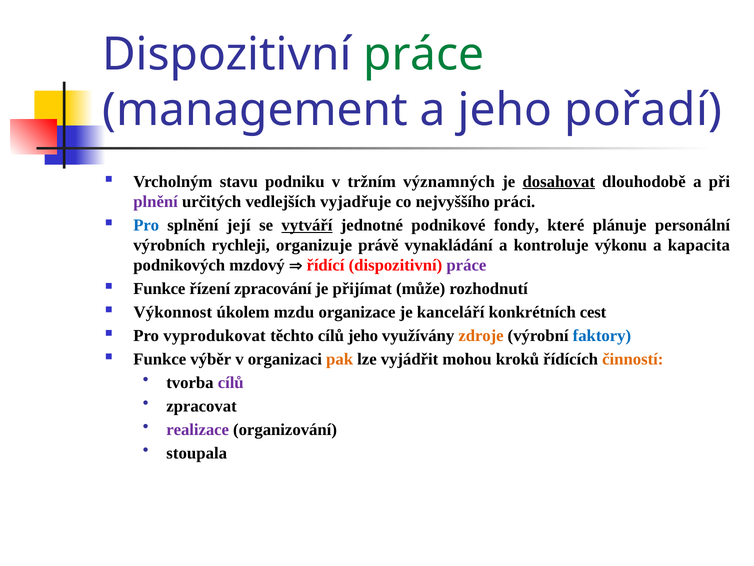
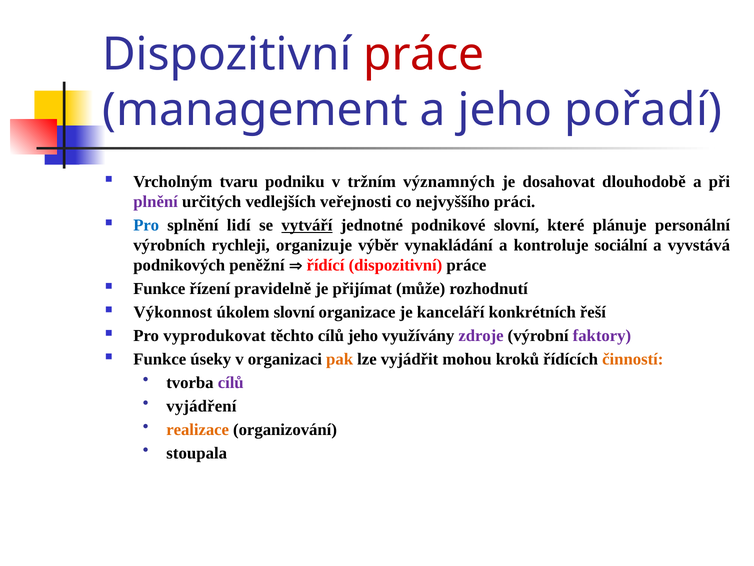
práce colour: green -> red (424, 55)
stavu: stavu -> tvaru (239, 181)
dosahovat underline: present -> none (559, 181)
vyjadřuje: vyjadřuje -> veřejnosti (356, 201)
její: její -> lidí (239, 225)
podnikové fondy: fondy -> slovní (517, 225)
právě: právě -> výběr (378, 245)
výkonu: výkonu -> sociální (621, 245)
kapacita: kapacita -> vyvstává (699, 245)
mzdový: mzdový -> peněžní (257, 265)
práce colour: purple -> black (466, 265)
zpracování: zpracování -> pravidelně (273, 289)
úkolem mzdu: mzdu -> slovní (294, 312)
cest: cest -> řeší (593, 312)
zdroje colour: orange -> purple (481, 335)
faktory colour: blue -> purple (602, 335)
výběr: výběr -> úseky (211, 359)
zpracovat: zpracovat -> vyjádření (201, 406)
realizace colour: purple -> orange (198, 429)
